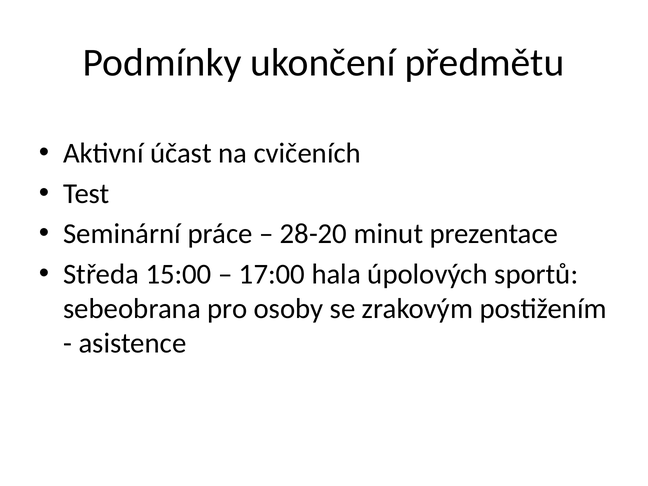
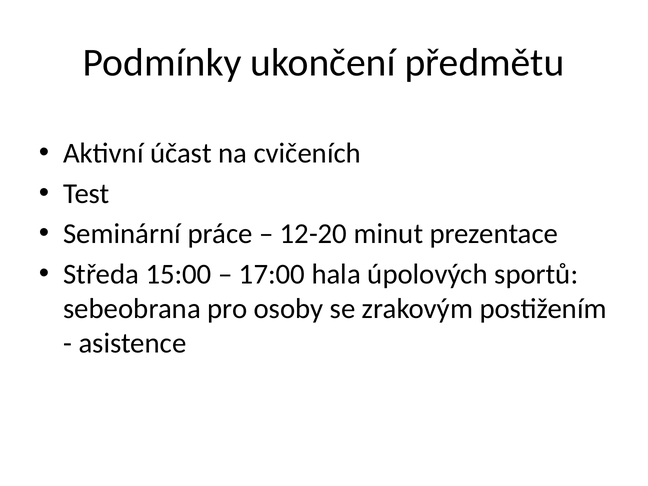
28-20: 28-20 -> 12-20 (313, 234)
